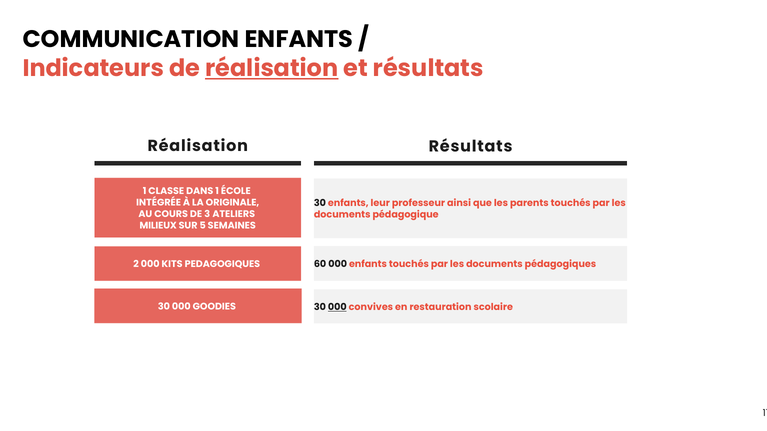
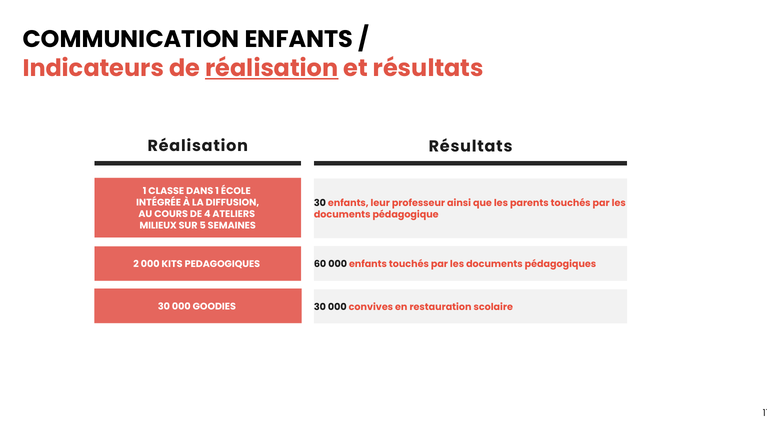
ORIGINALE: ORIGINALE -> DIFFUSION (232, 203)
3: 3 -> 4 (207, 214)
000 underline: present -> none (337, 307)
